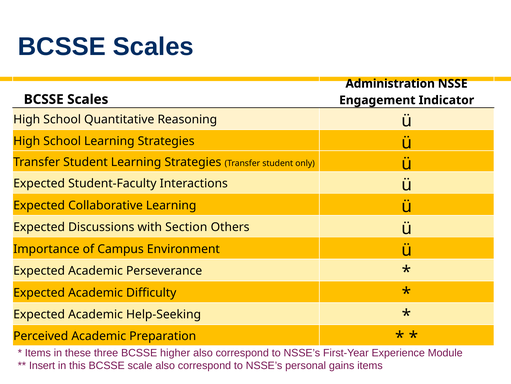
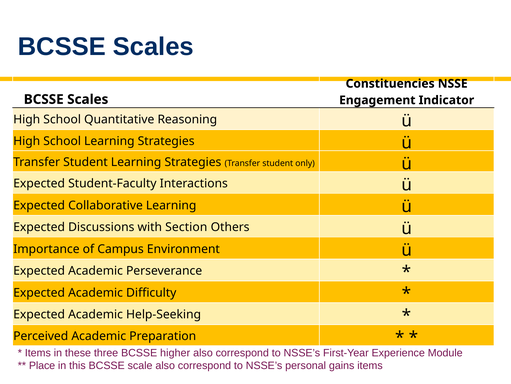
Administration: Administration -> Constituencies (390, 83)
Insert: Insert -> Place (42, 365)
